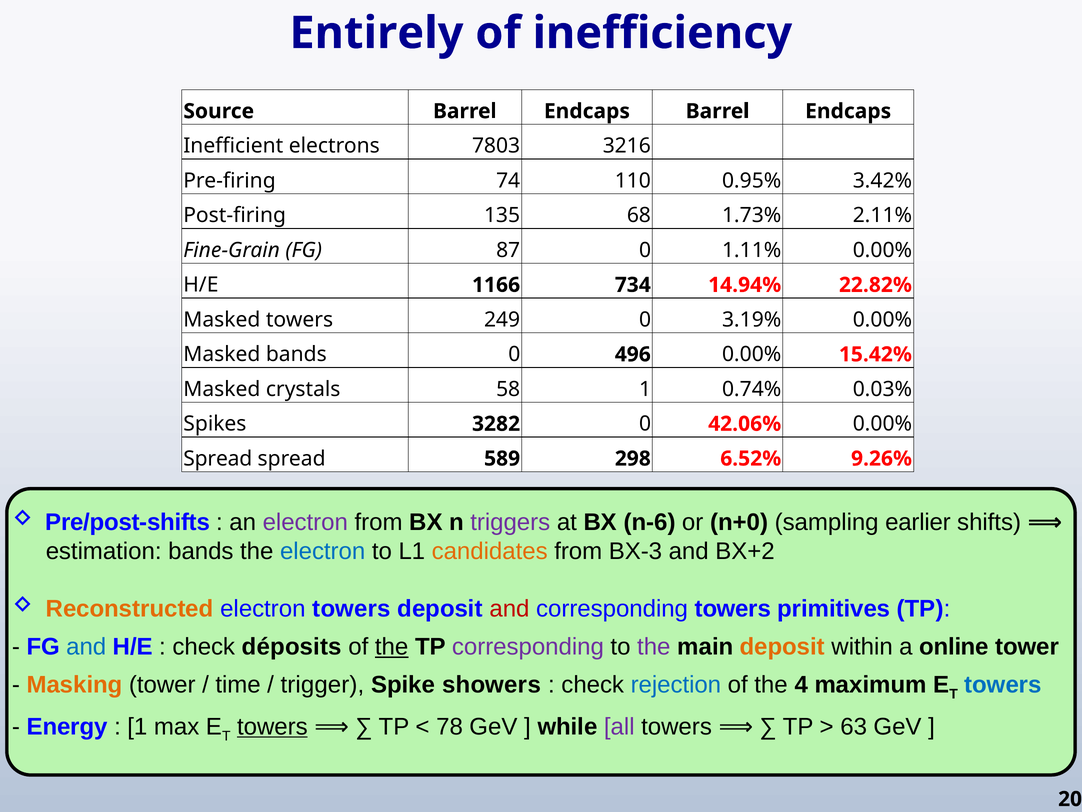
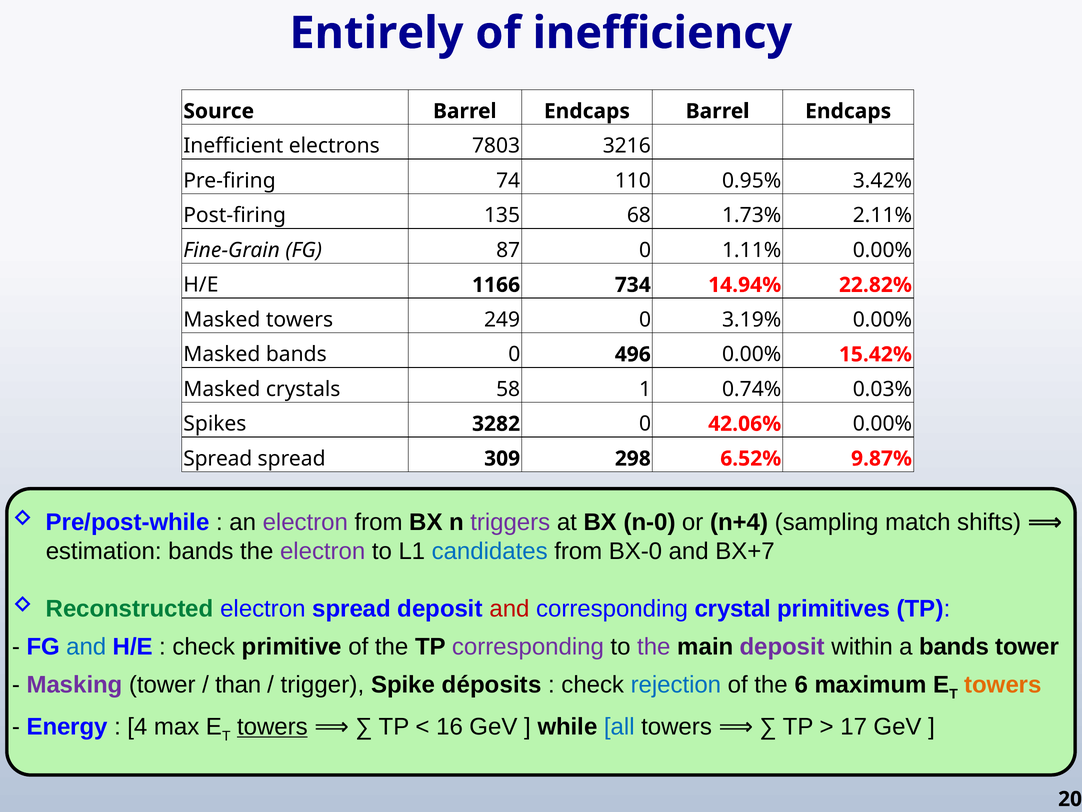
589: 589 -> 309 (502, 458)
9.26%: 9.26% -> 9.87% (882, 458)
Pre/post-shifts: Pre/post-shifts -> Pre/post-while (128, 522)
n-6: n-6 -> n-0 (650, 522)
n+0: n+0 -> n+4 (739, 522)
earlier: earlier -> match (918, 522)
electron colour: blue -> purple (323, 551)
candidates colour: orange -> blue (490, 551)
BX-3: BX-3 -> BX-0 (635, 551)
BX+2: BX+2 -> BX+7 (745, 551)
Reconstructed colour: orange -> green (130, 609)
electron towers: towers -> spread (352, 609)
corresponding towers: towers -> crystal (733, 609)
déposits: déposits -> primitive (292, 647)
the underline: present -> none (392, 647)
deposit colour: orange -> purple (782, 647)
a online: online -> bands (954, 647)
Masking colour: orange -> purple (74, 684)
time: time -> than (238, 684)
showers: showers -> déposits (492, 684)
4: 4 -> 6 (801, 684)
towers colour: blue -> orange (1003, 684)
1: 1 -> 4 (137, 726)
78: 78 -> 16 (450, 726)
all colour: purple -> blue (619, 726)
63: 63 -> 17 (854, 726)
